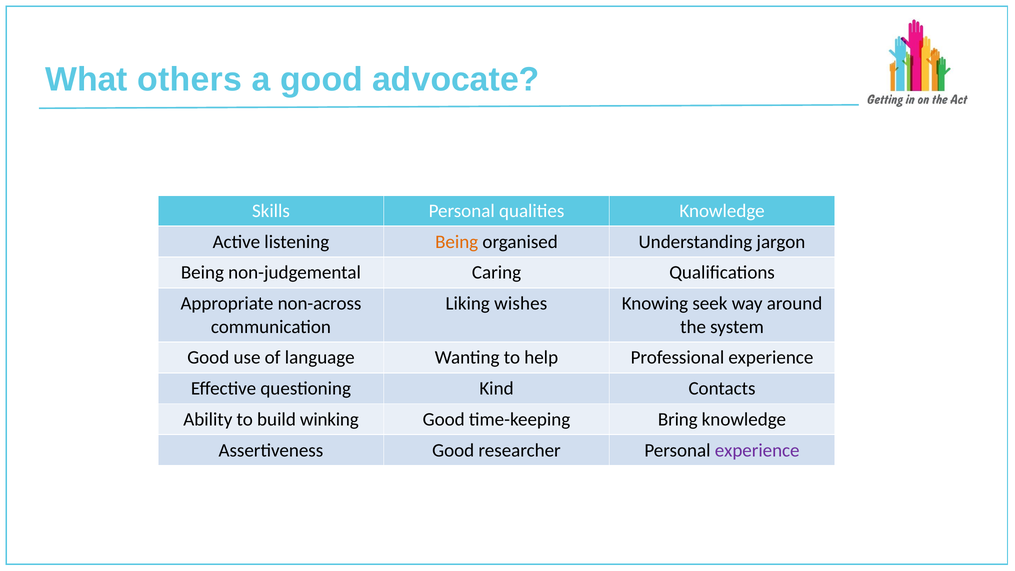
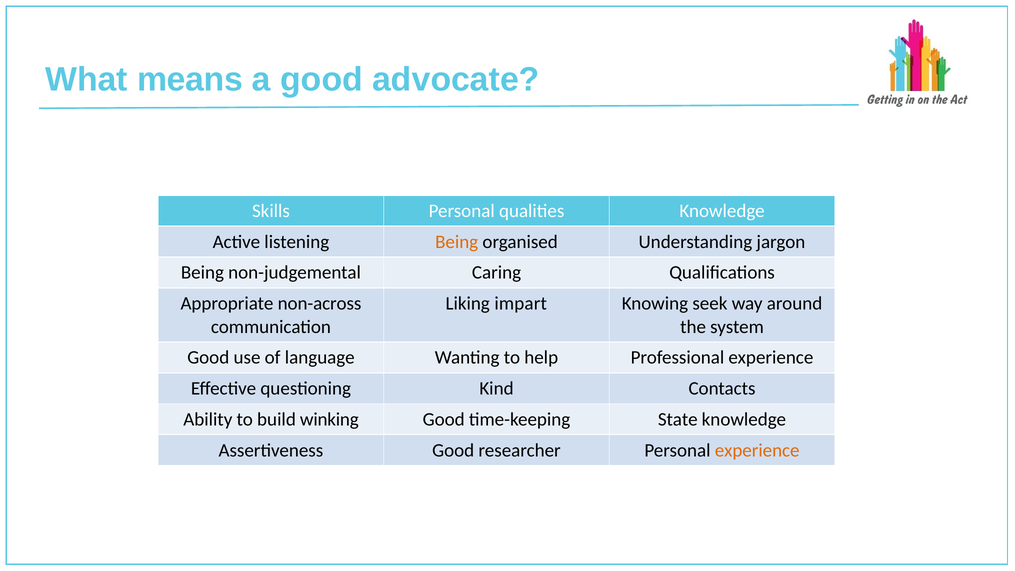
others: others -> means (190, 80)
wishes: wishes -> impart (521, 304)
Bring: Bring -> State (678, 419)
experience colour: purple -> orange (757, 450)
